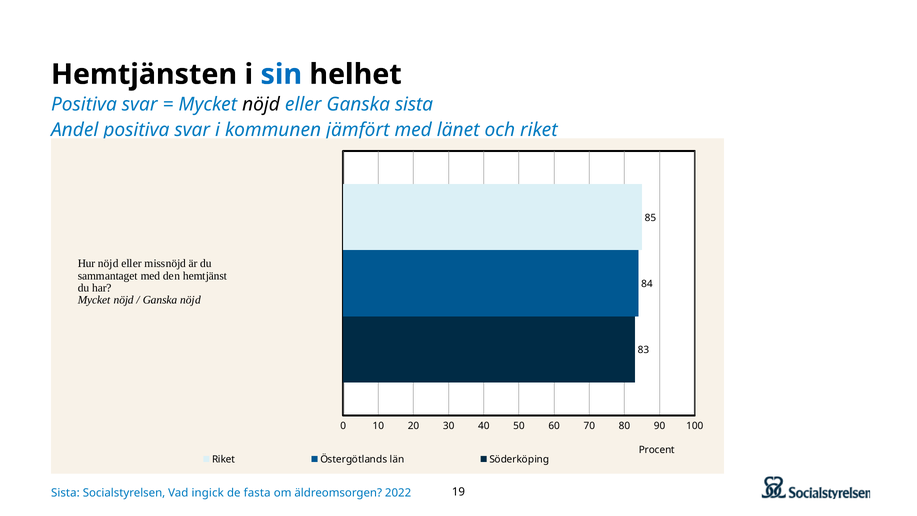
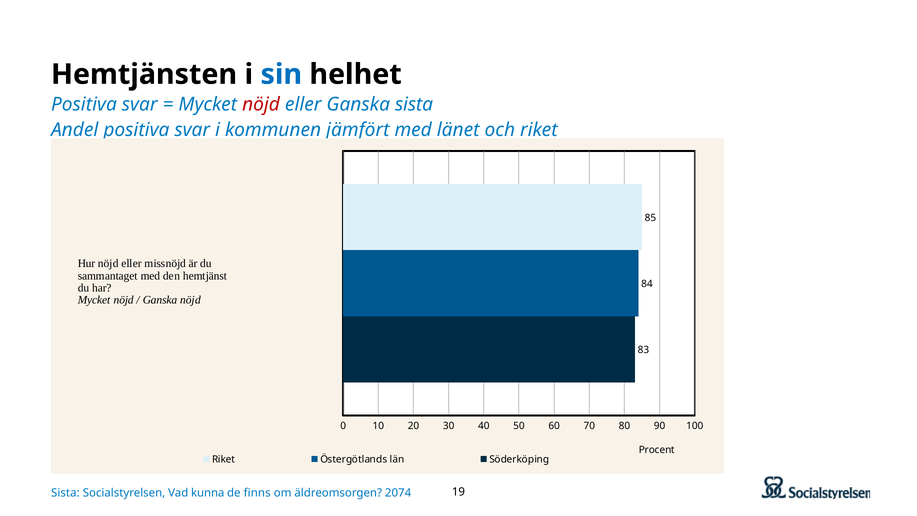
nöjd colour: black -> red (261, 105)
ingick: ingick -> kunna (208, 493)
fasta: fasta -> finns (257, 493)
2022: 2022 -> 2074 (398, 493)
